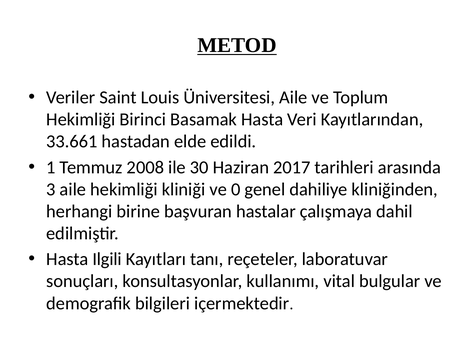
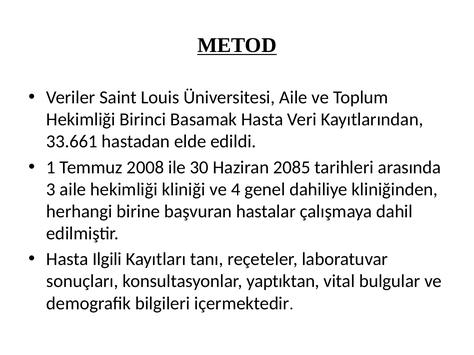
2017: 2017 -> 2085 (292, 168)
0: 0 -> 4 (236, 190)
kullanımı: kullanımı -> yaptıktan (283, 282)
